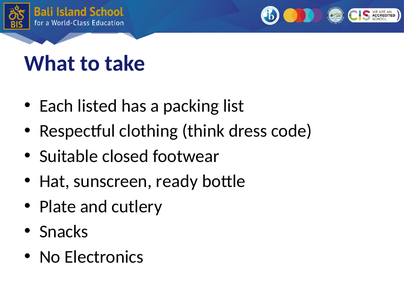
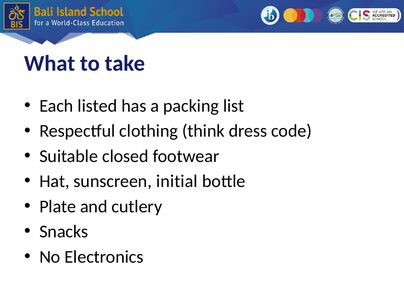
ready: ready -> initial (177, 181)
